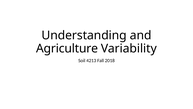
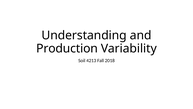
Agriculture: Agriculture -> Production (67, 48)
